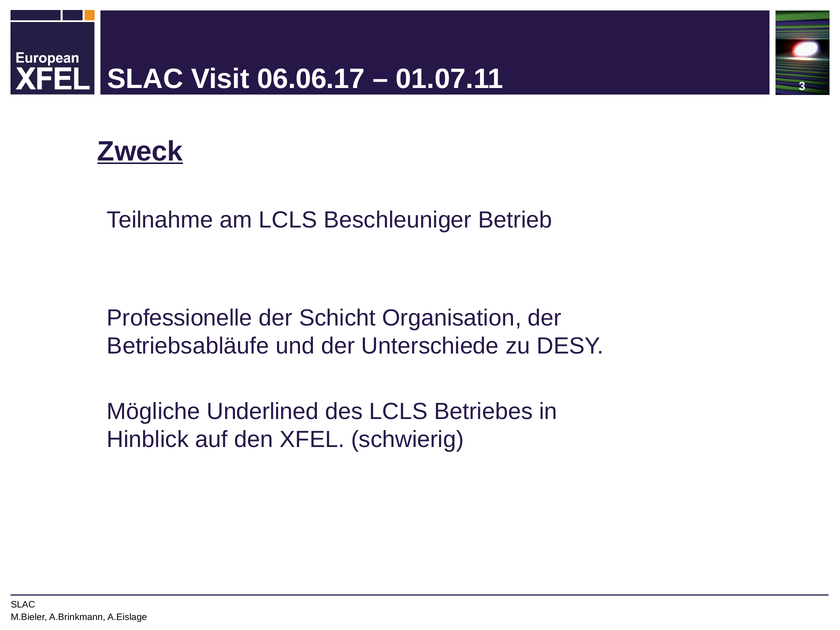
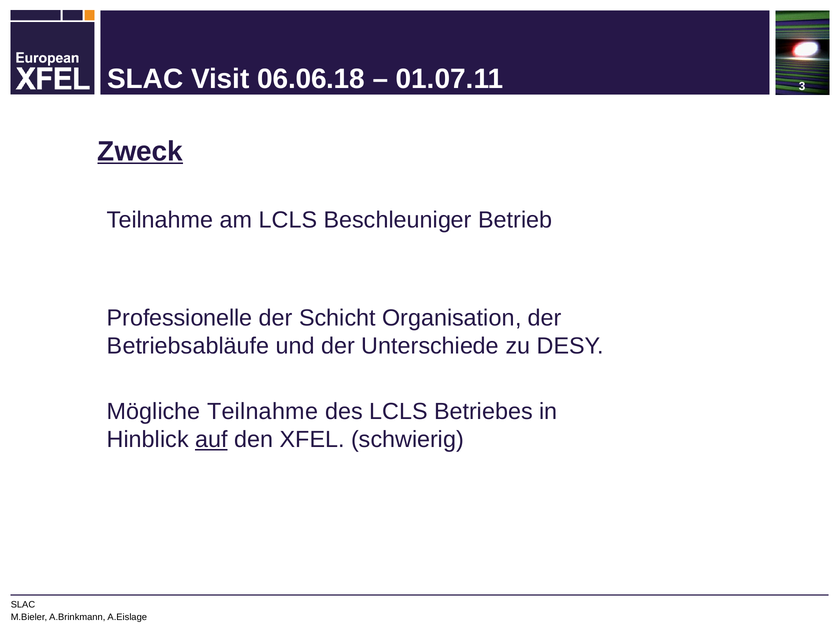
06.06.17: 06.06.17 -> 06.06.18 (311, 79)
Mögliche Underlined: Underlined -> Teilnahme (263, 412)
auf underline: none -> present (211, 440)
